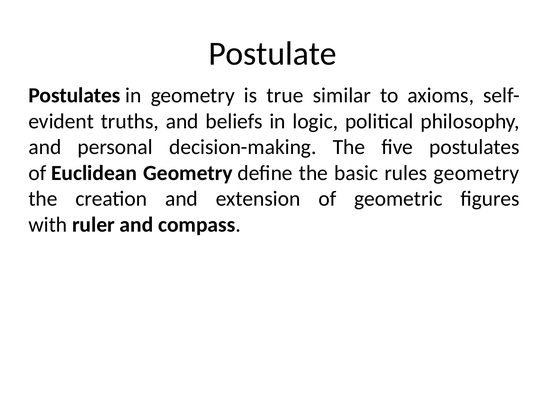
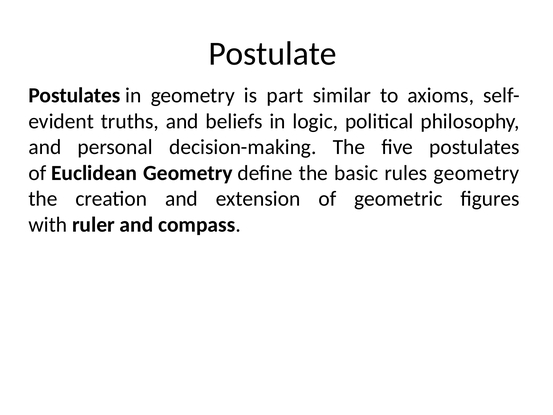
true: true -> part (285, 95)
